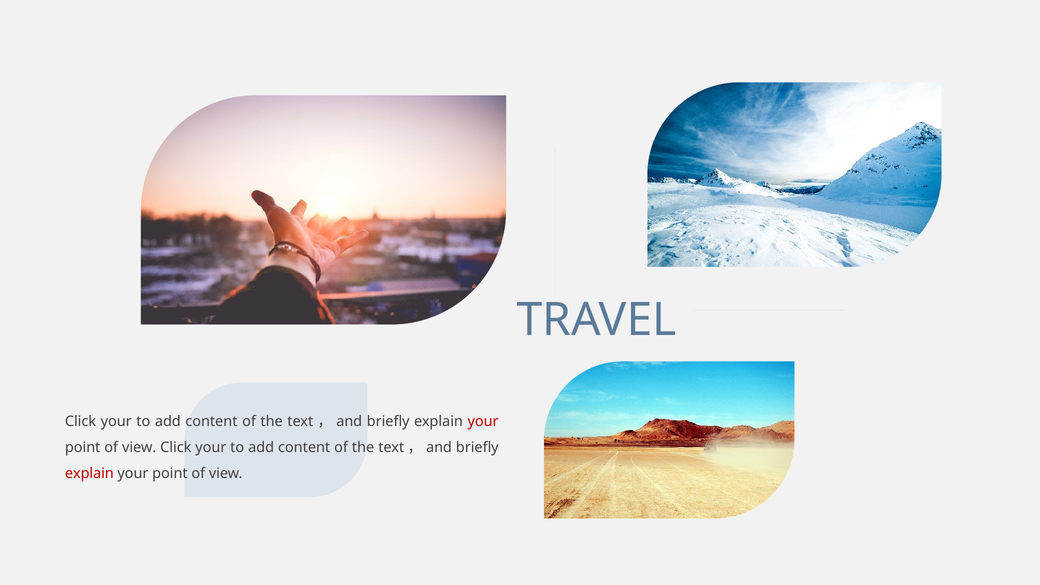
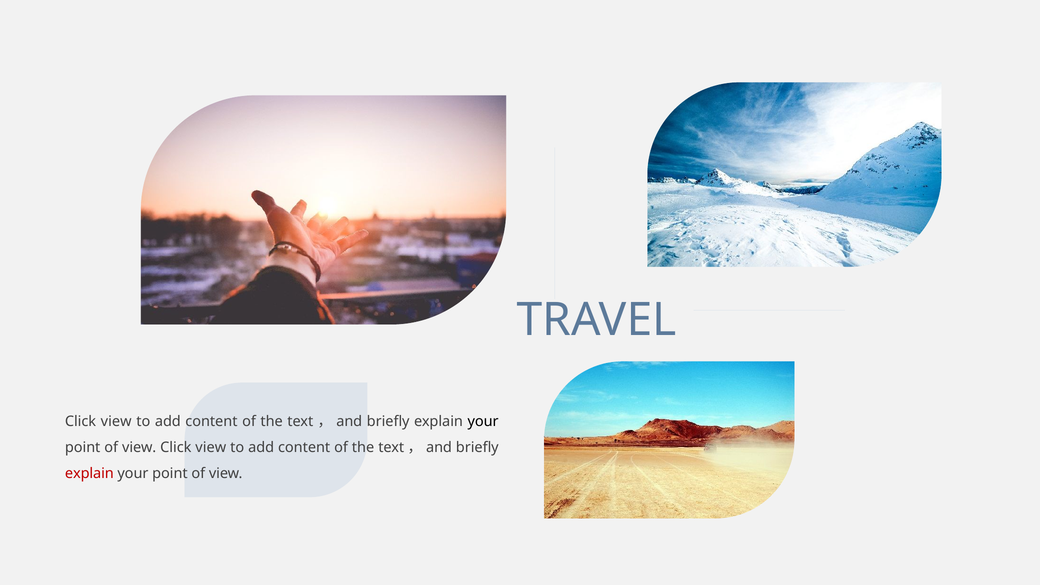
your: your -> view (116, 421)
your colour: red -> black (483, 421)
view Click your: your -> view (211, 447)
